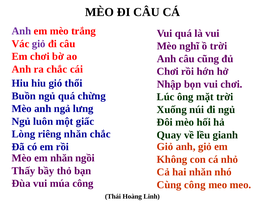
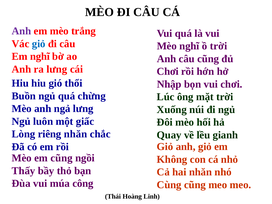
giỏ colour: purple -> blue (39, 44)
Em chơi: chơi -> nghĩ (40, 56)
ra chắc: chắc -> lưng (57, 69)
em nhăn: nhăn -> cũng (61, 158)
Cùng công: công -> cũng (195, 185)
